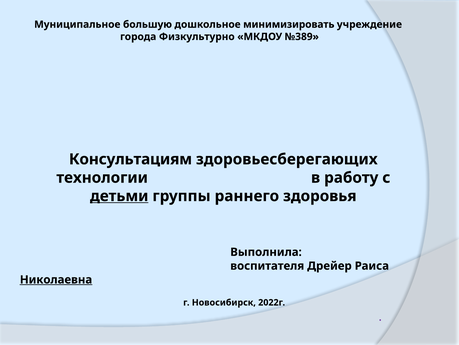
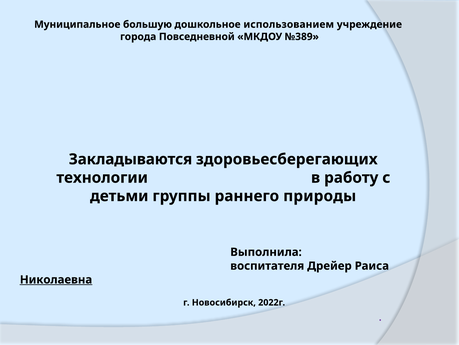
минимизировать: минимизировать -> использованием (289, 24)
Физкультурно: Физкультурно -> Повседневной (197, 37)
Консультациям: Консультациям -> Закладываются (131, 159)
детьми underline: present -> none (119, 196)
здоровья: здоровья -> природы (320, 196)
